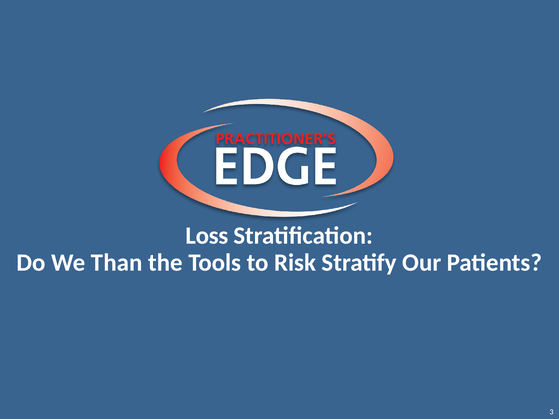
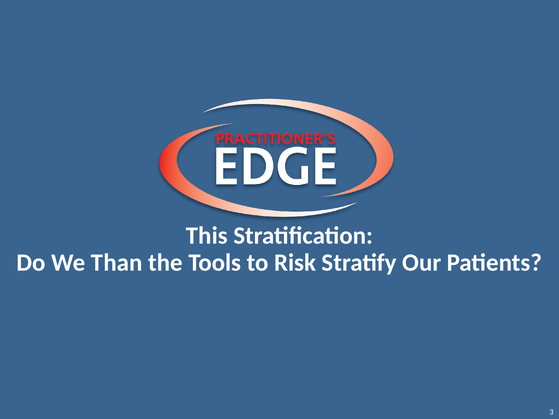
Loss: Loss -> This (207, 236)
